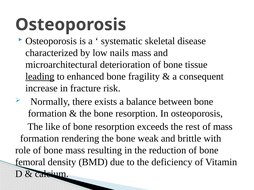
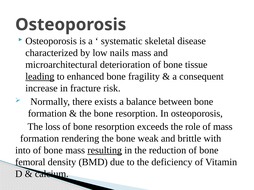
like: like -> loss (53, 127)
rest: rest -> role (193, 127)
role: role -> into (23, 151)
resulting underline: none -> present (105, 151)
